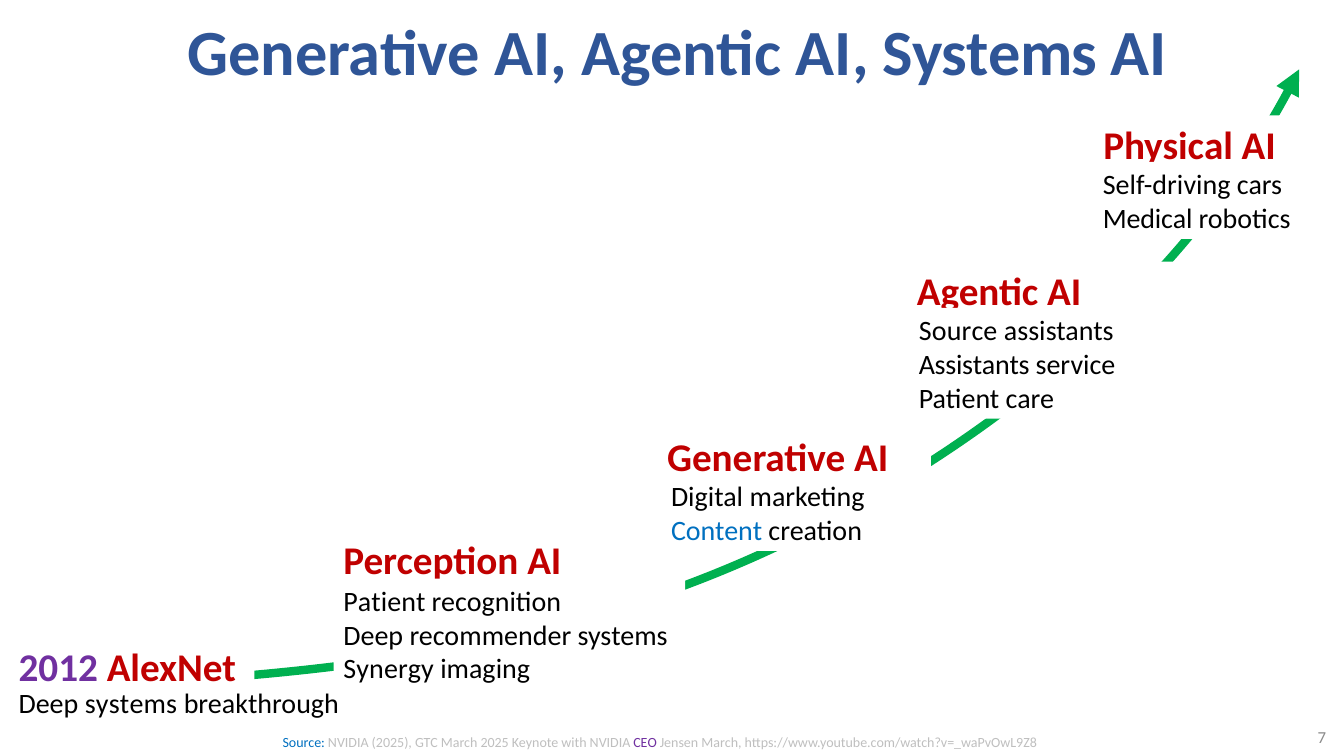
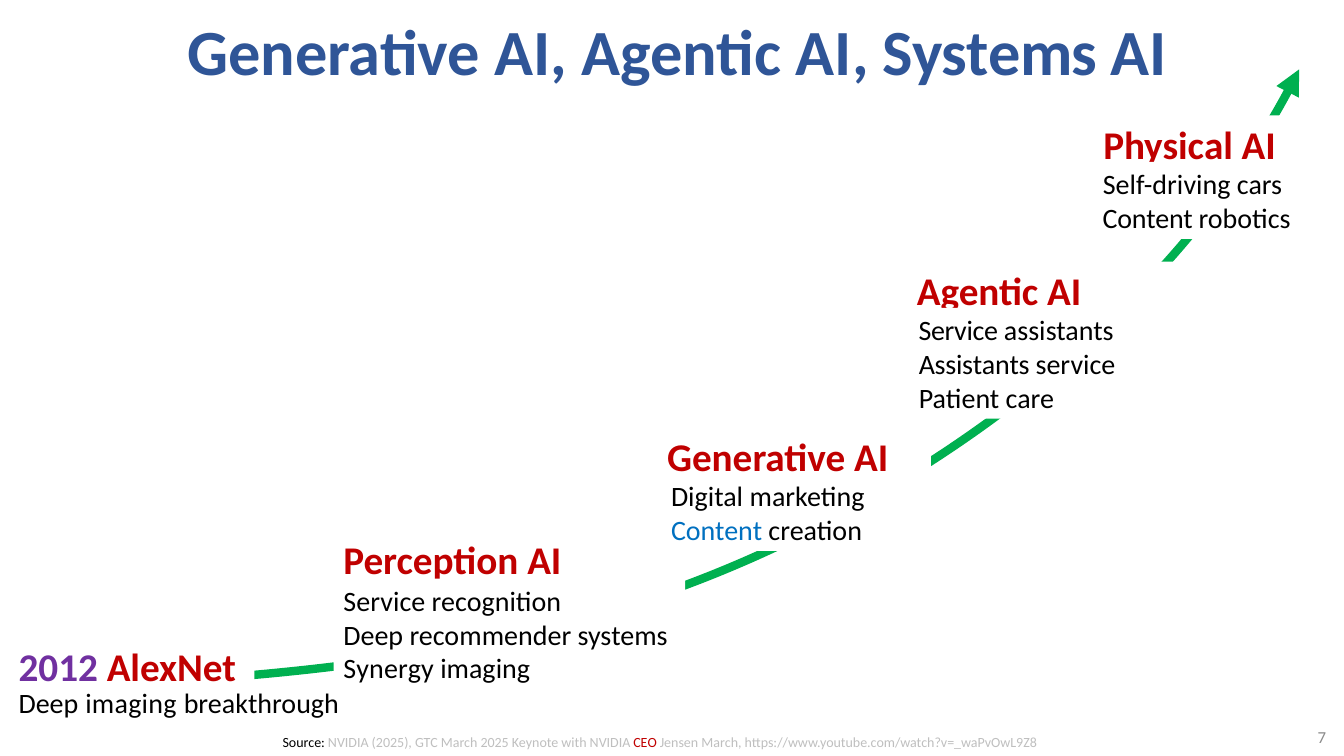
Medical: Medical -> Content (1148, 219)
Source: Source -> Service (958, 332)
Patient: Patient -> Service (384, 602)
Deep systems: systems -> imaging (131, 704)
Source colour: blue -> black (304, 743)
CEO colour: purple -> red (645, 743)
